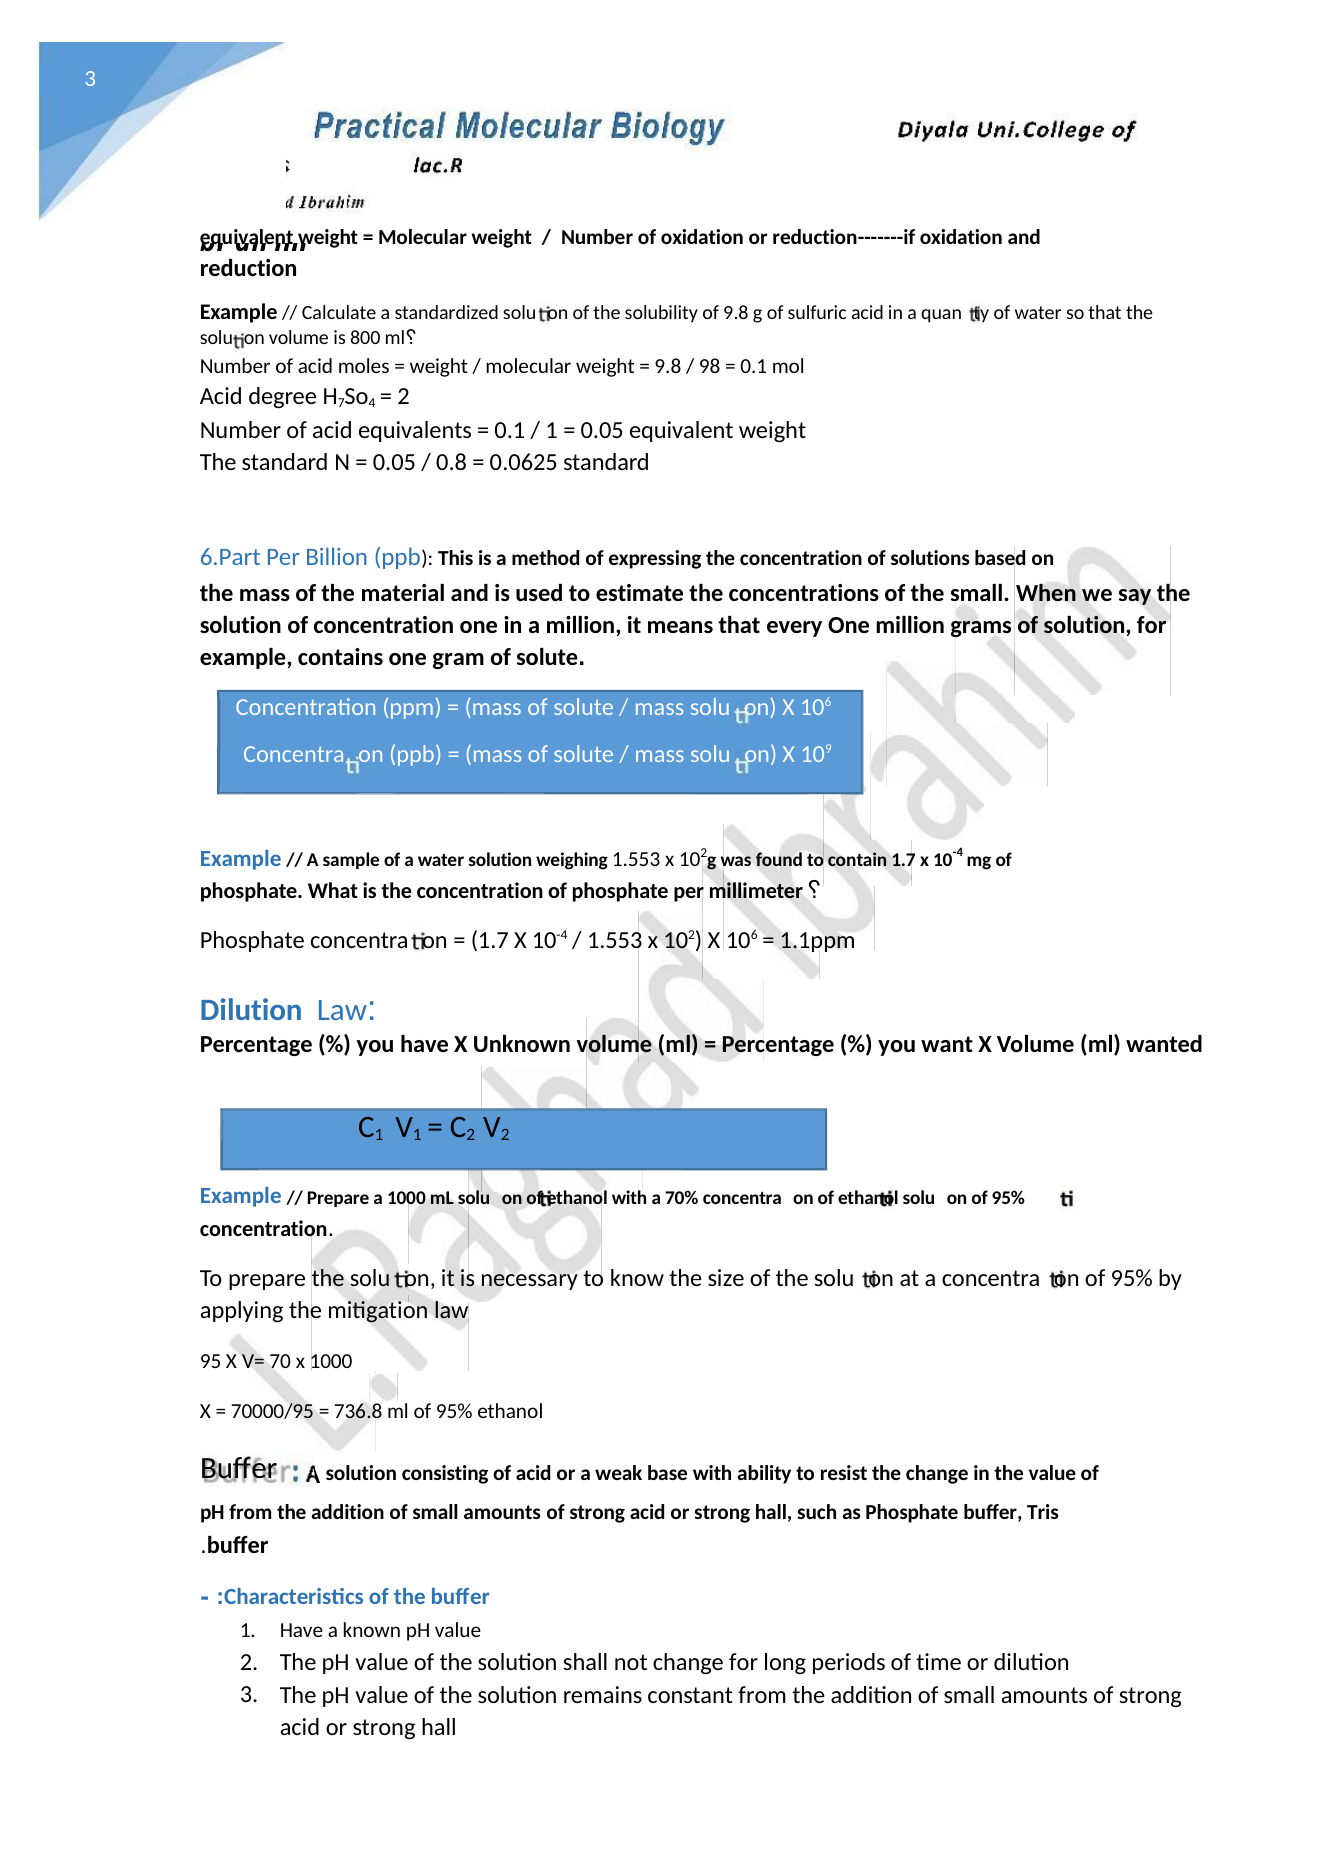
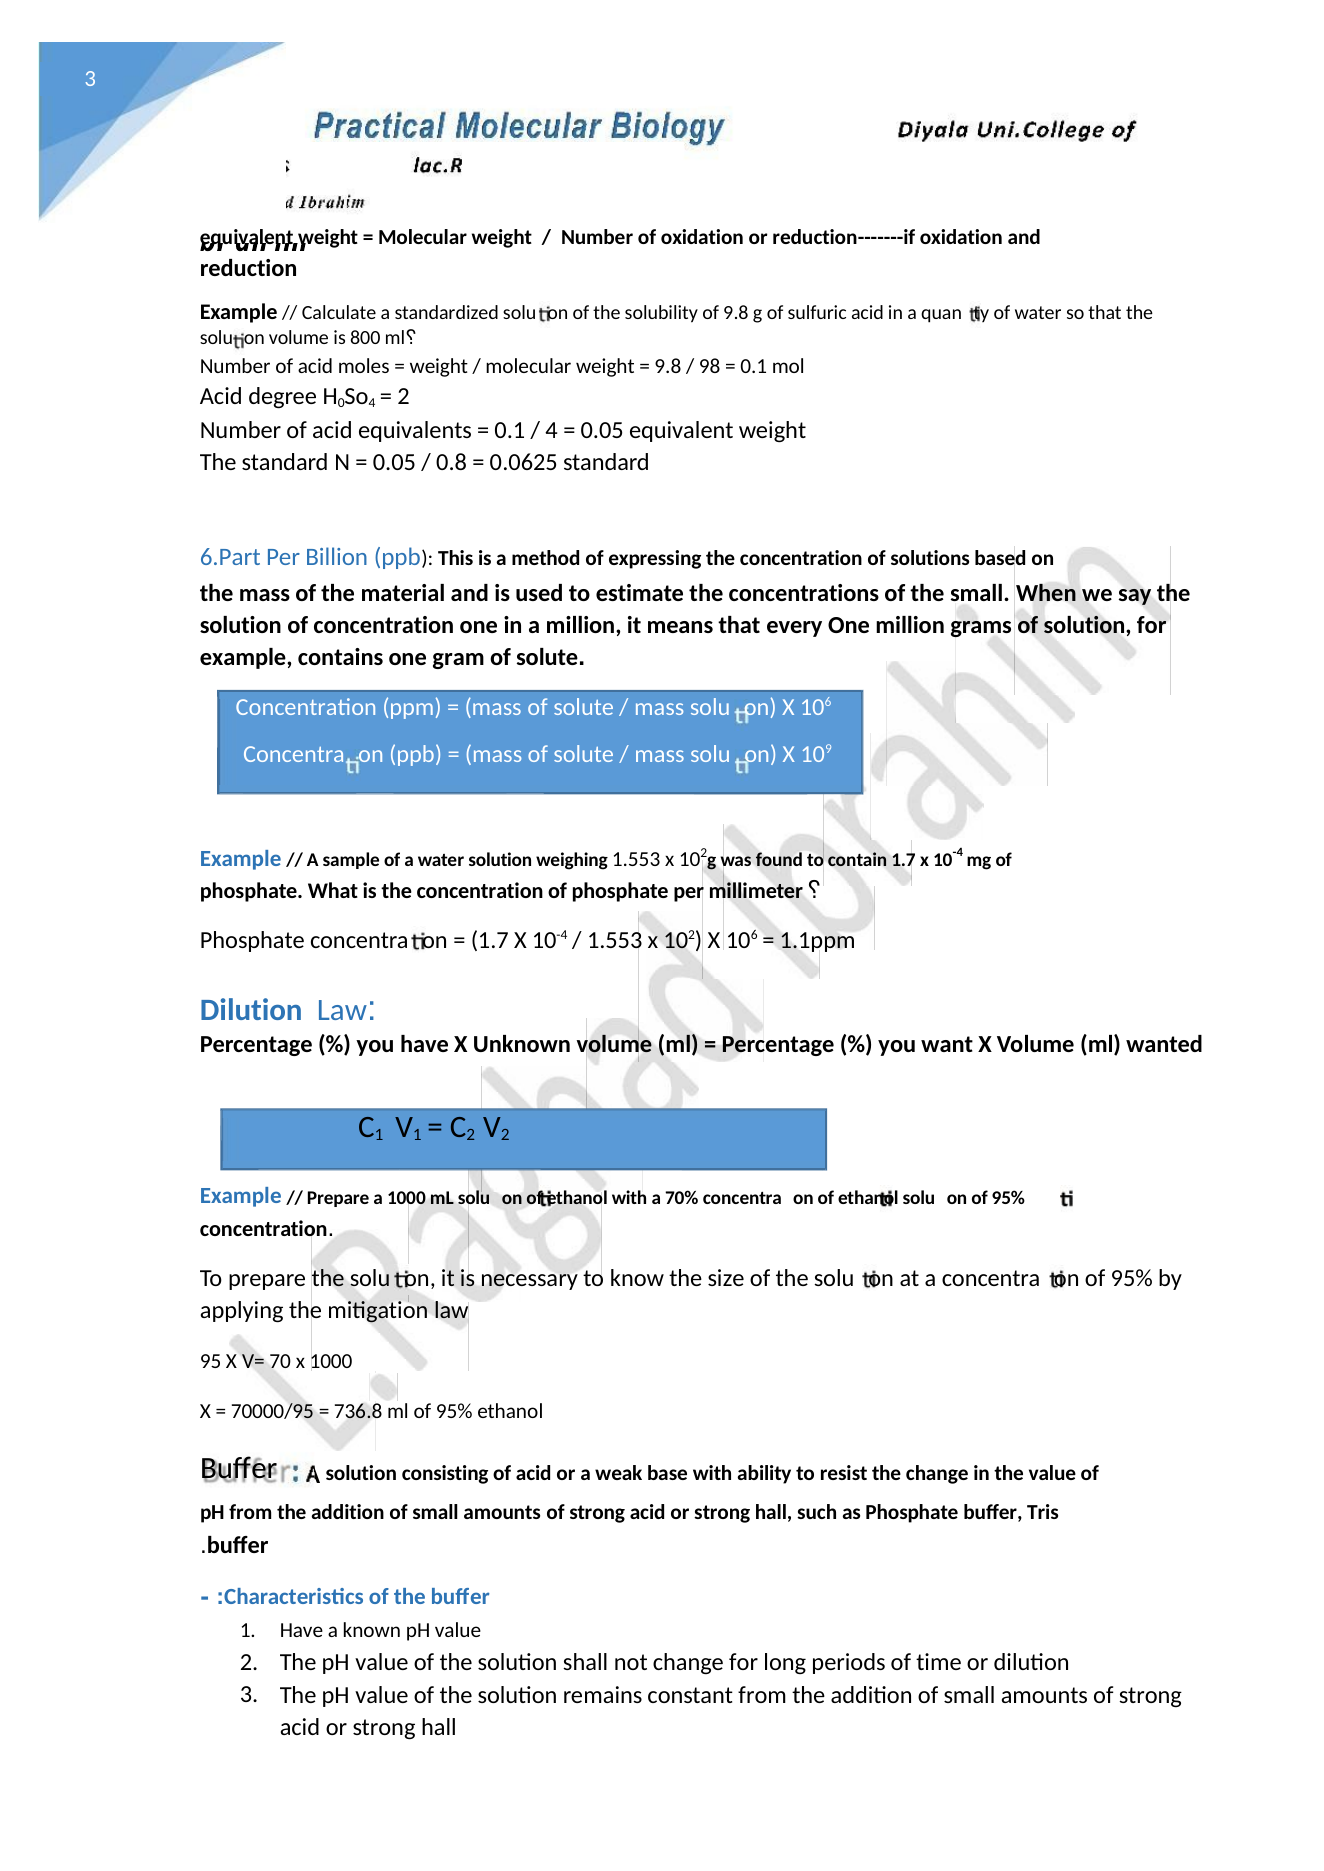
7: 7 -> 0 (341, 402)
1: 1 -> 4 (552, 431)
